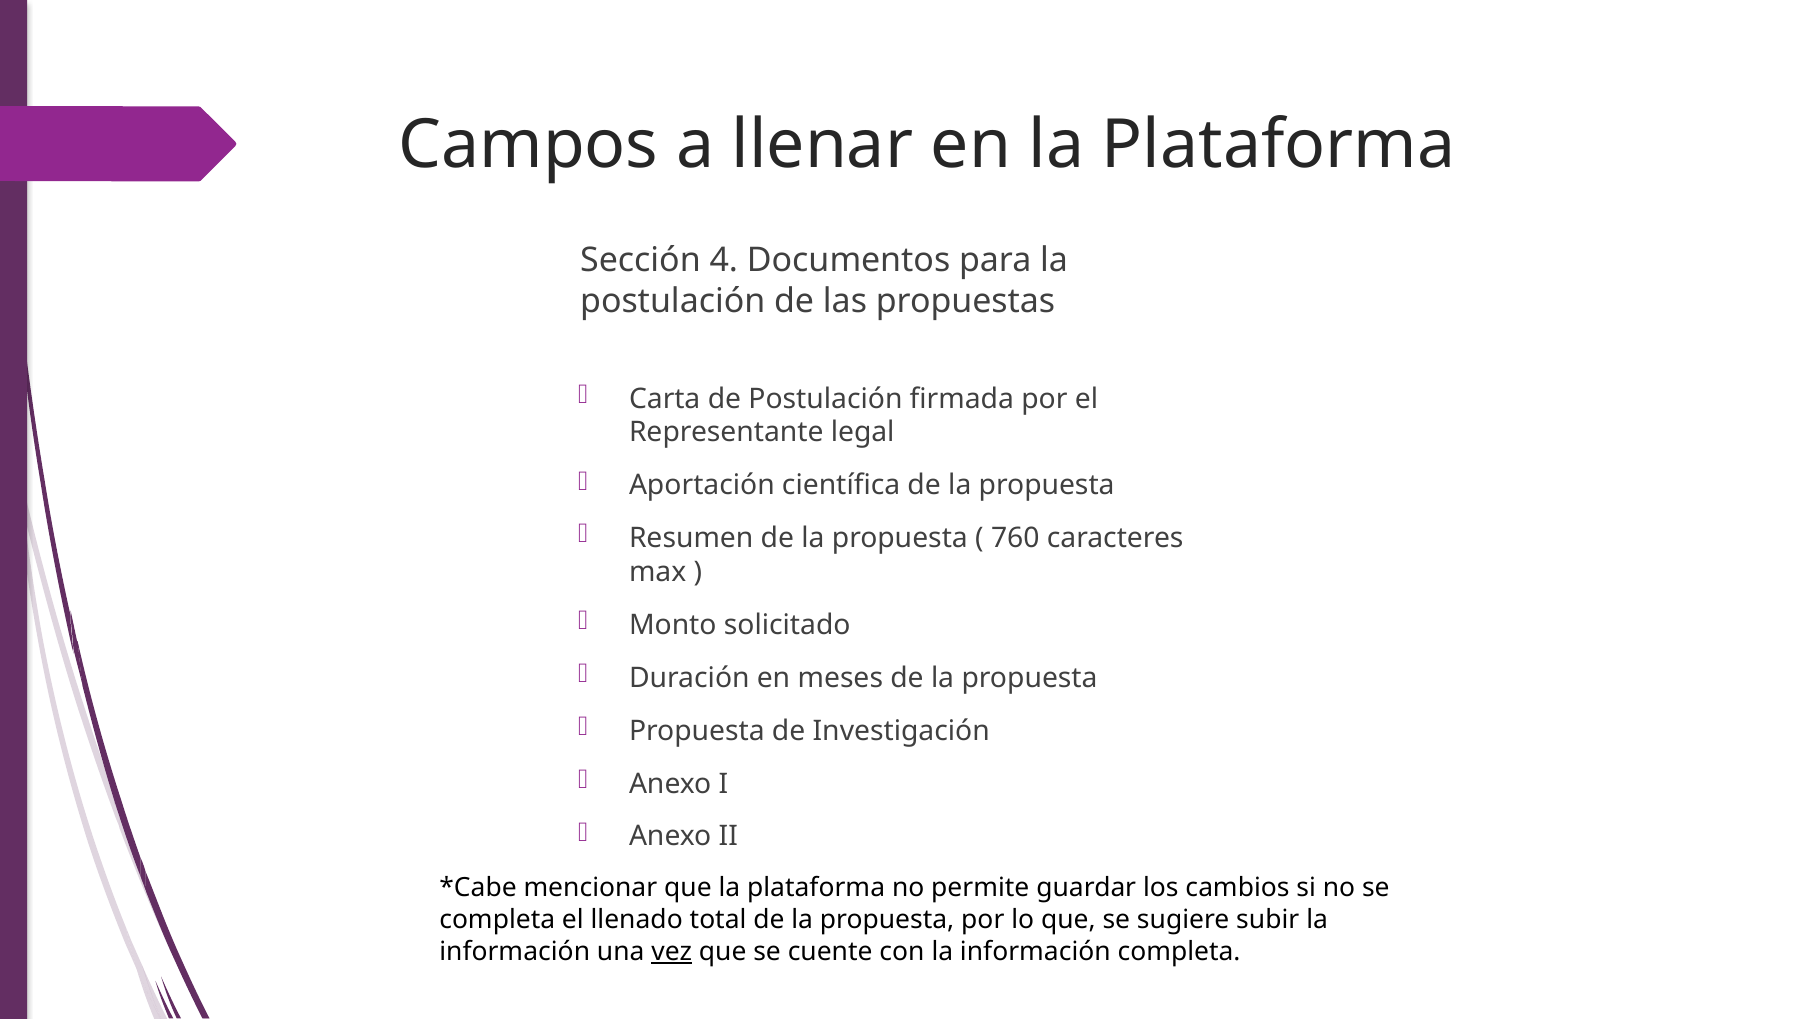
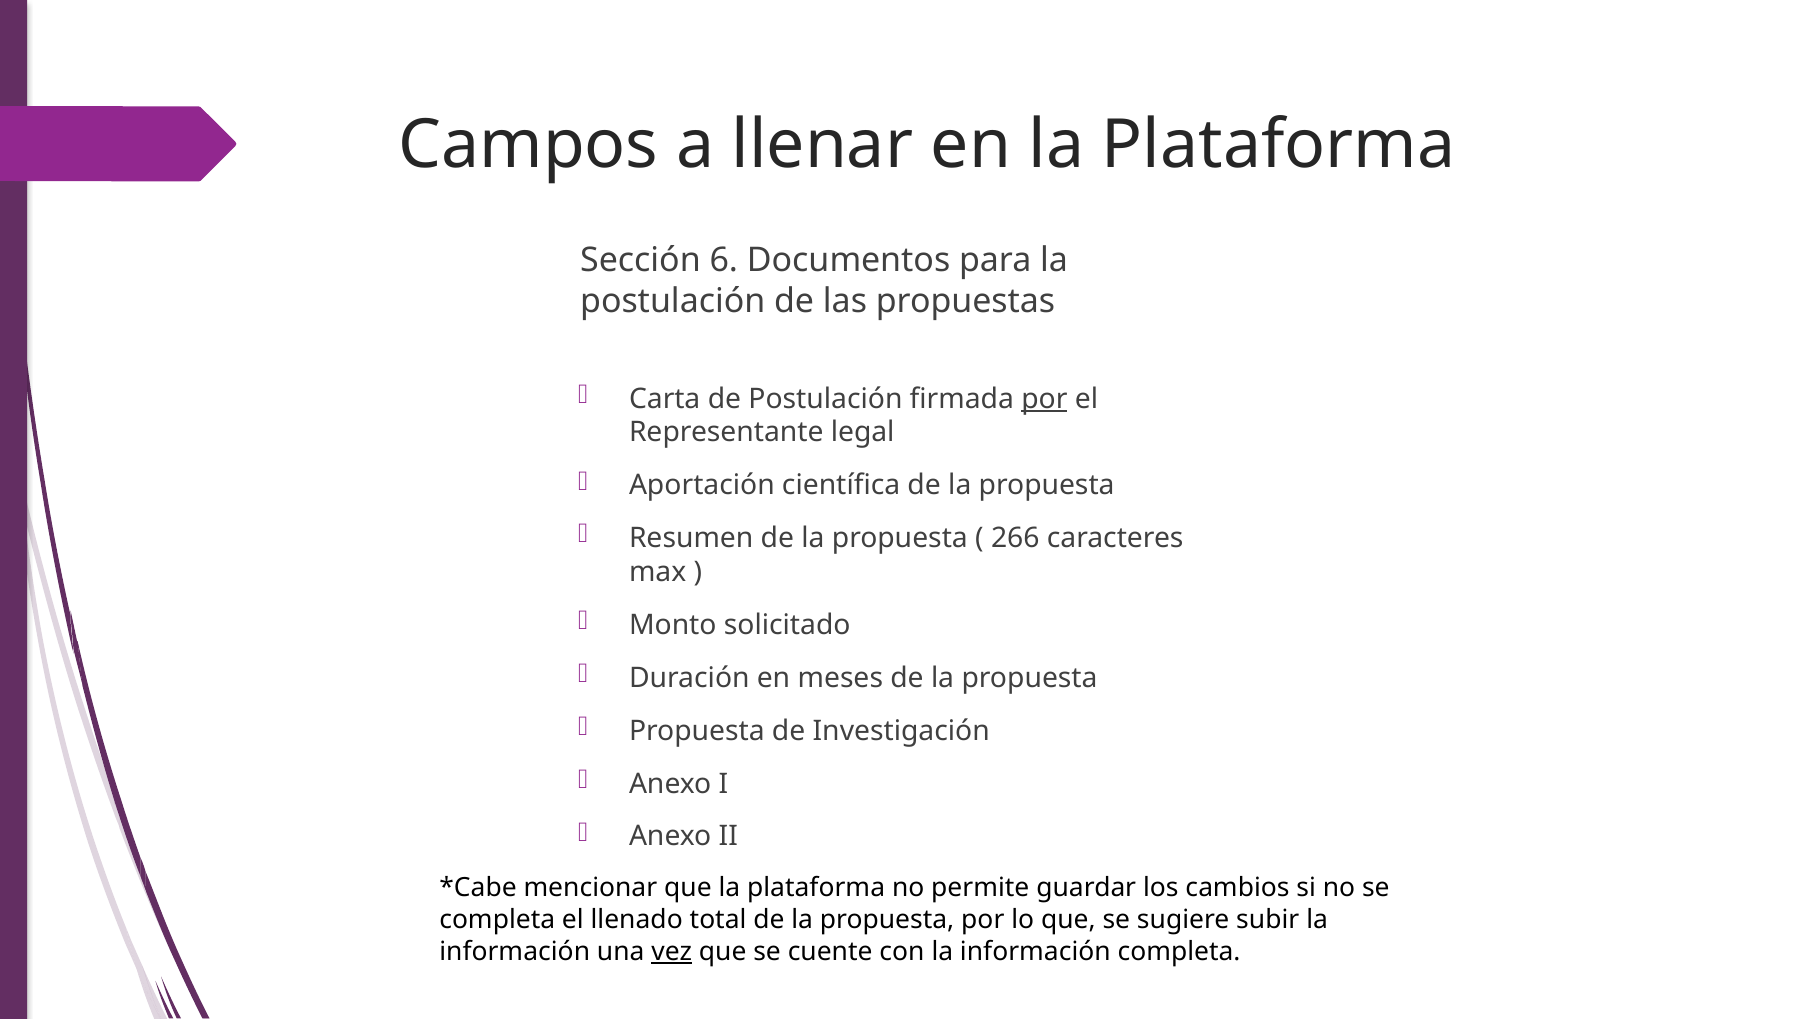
4: 4 -> 6 (724, 260)
por underline: none -> present (1044, 399)
760: 760 -> 266 (1015, 538)
